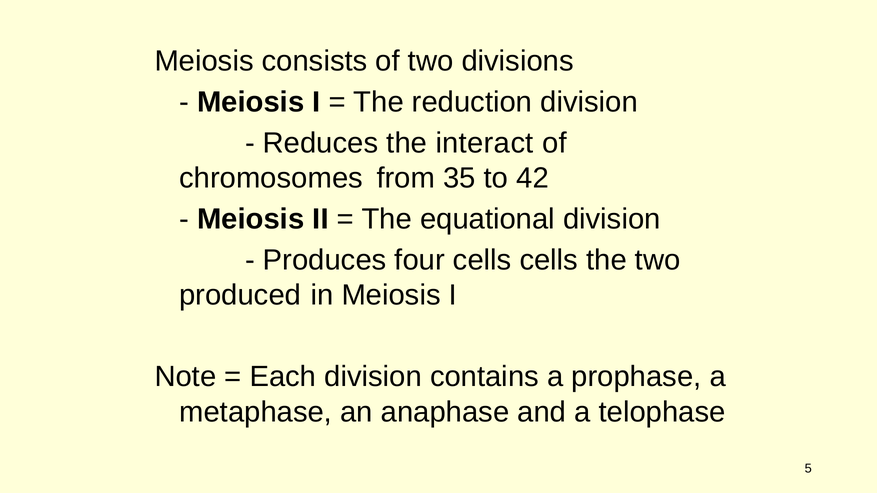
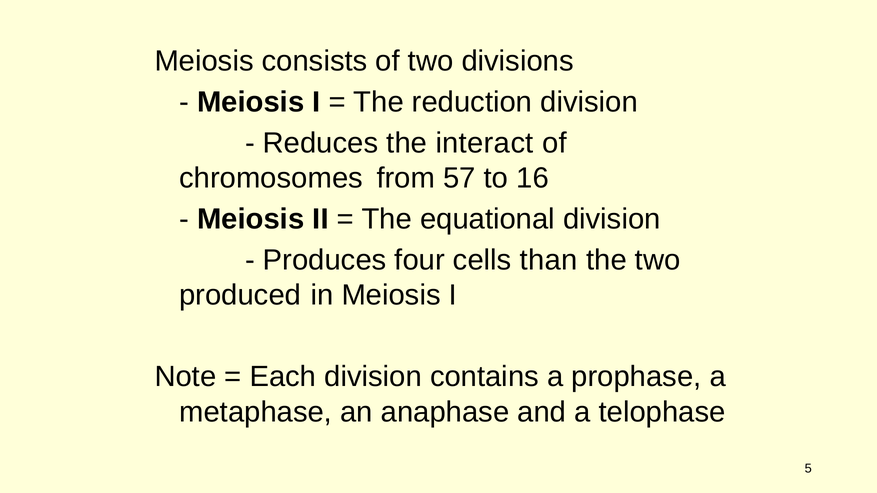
35: 35 -> 57 (459, 178)
42: 42 -> 16 (533, 178)
cells cells: cells -> than (549, 260)
